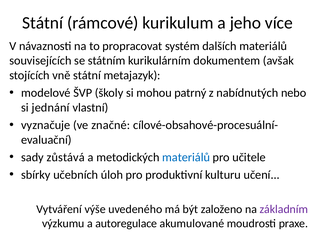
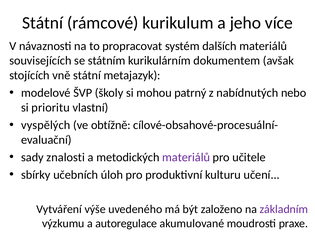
jednání: jednání -> prioritu (51, 108)
vyznačuje: vyznačuje -> vyspělých (46, 125)
značné: značné -> obtížně (111, 125)
zůstává: zůstává -> znalosti (66, 157)
materiálů colour: blue -> purple (186, 157)
